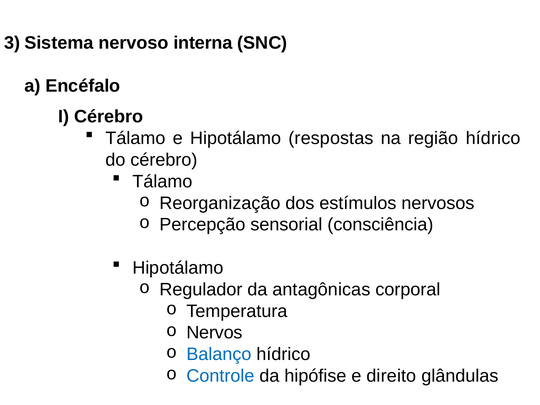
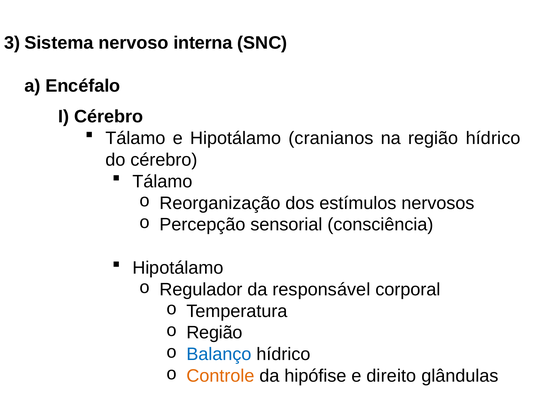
respostas: respostas -> cranianos (331, 138)
antagônicas: antagônicas -> responsável (321, 289)
Nervos: Nervos -> Região (214, 333)
Controle colour: blue -> orange (220, 376)
